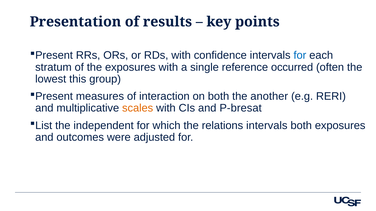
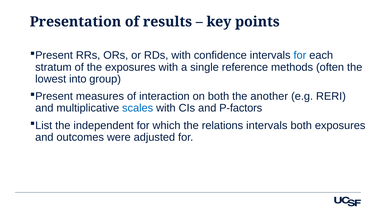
occurred: occurred -> methods (292, 67)
this: this -> into (78, 79)
scales colour: orange -> blue (138, 108)
P-bresat: P-bresat -> P-factors (241, 108)
